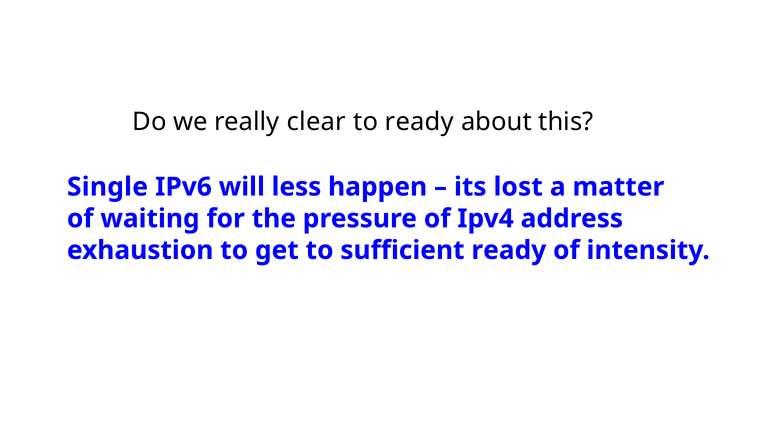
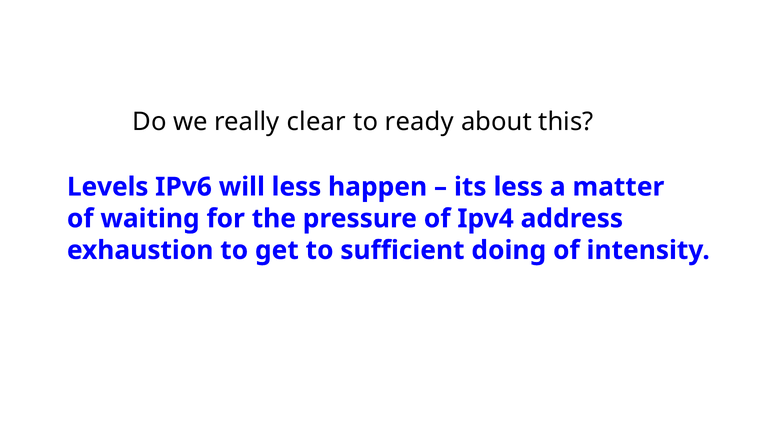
Single: Single -> Levels (108, 187)
its lost: lost -> less (518, 187)
sufficient ready: ready -> doing (509, 250)
